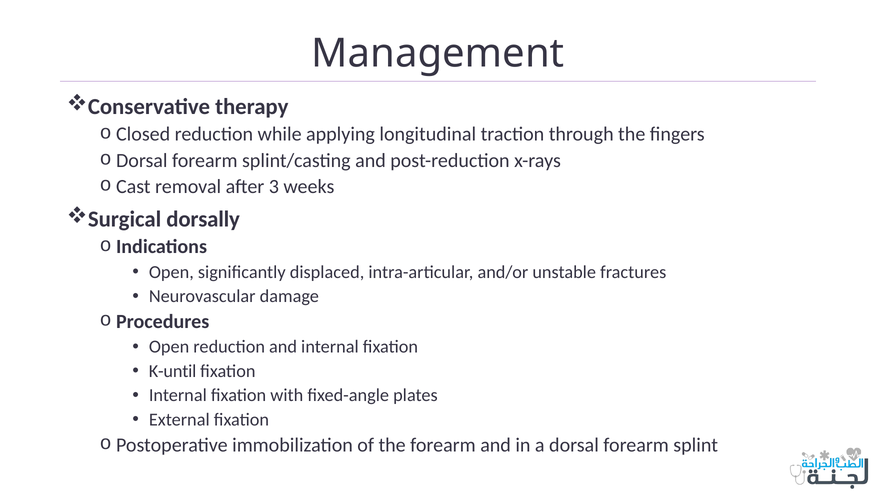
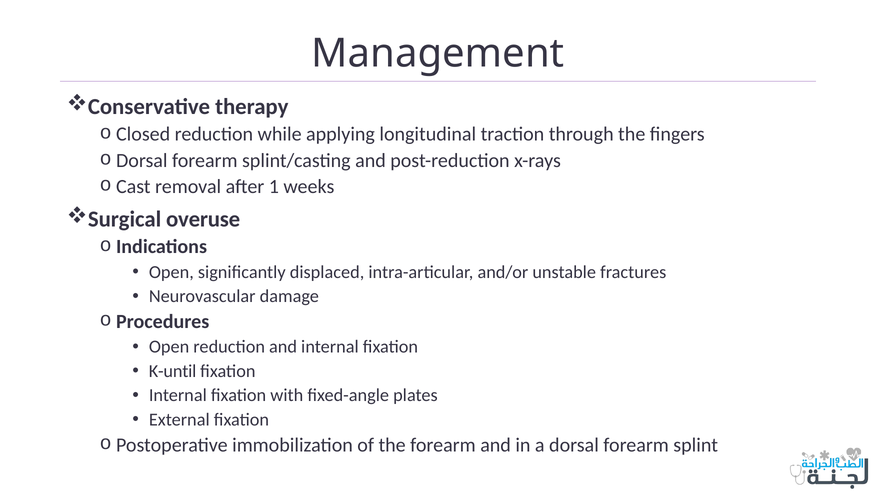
3: 3 -> 1 (274, 187)
dorsally: dorsally -> overuse (203, 219)
